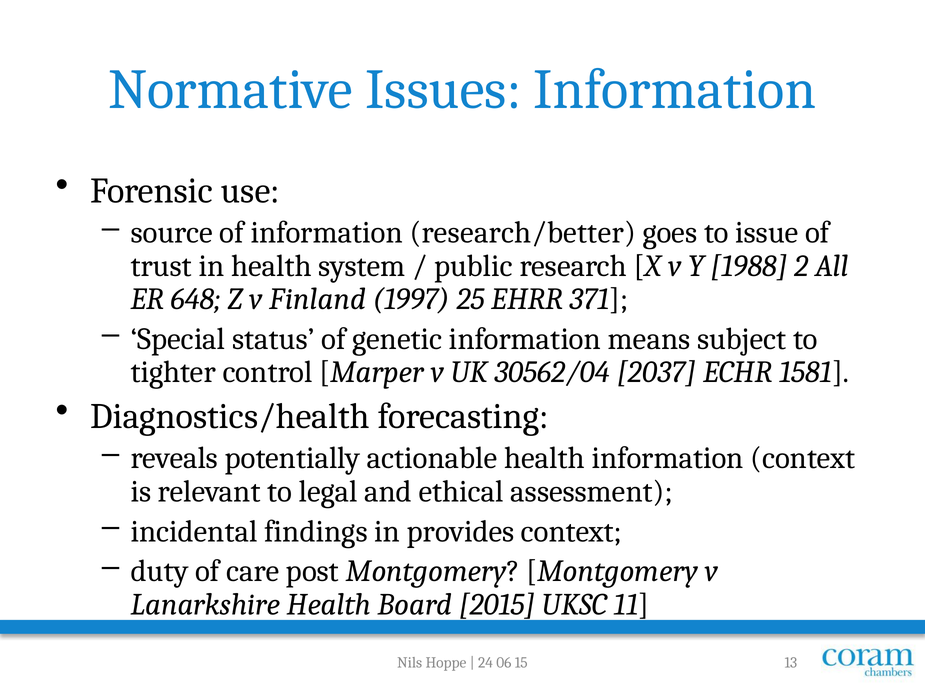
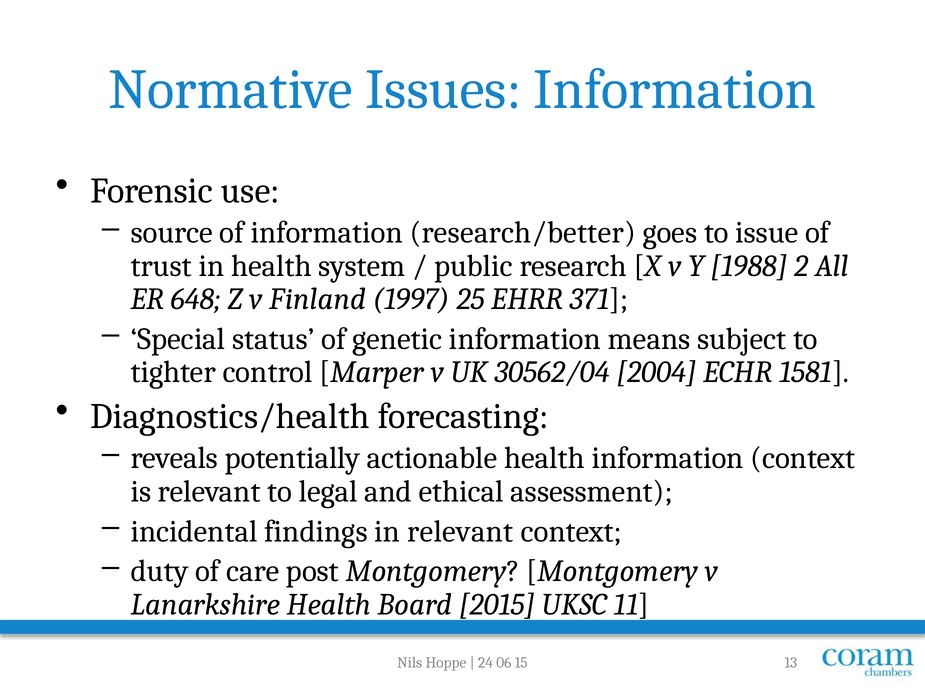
2037: 2037 -> 2004 (657, 372)
in provides: provides -> relevant (460, 531)
